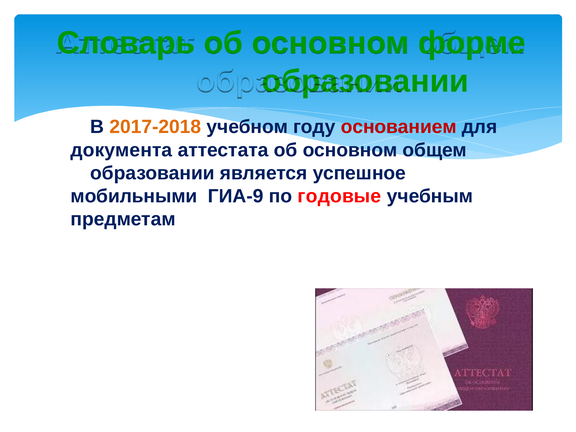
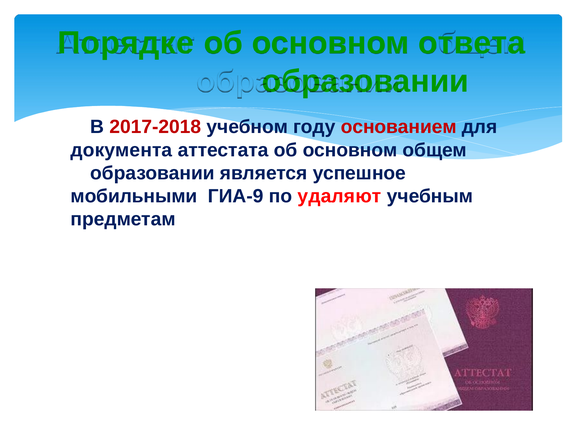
Словарь: Словарь -> Порядке (126, 43)
форме: форме -> ответа (472, 43)
2017-2018 colour: orange -> red (155, 127)
годовые: годовые -> удаляют (339, 196)
